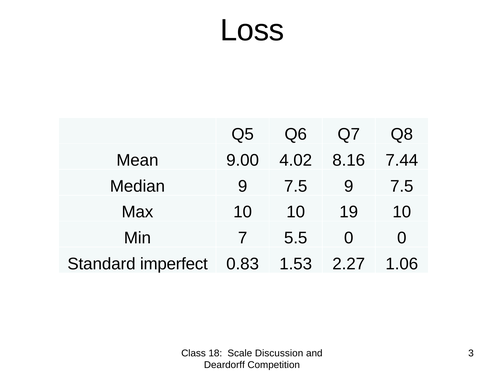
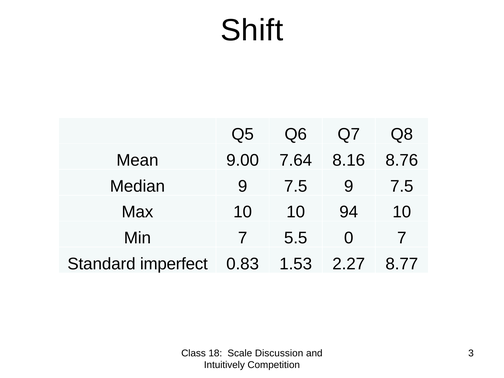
Loss: Loss -> Shift (252, 30)
4.02: 4.02 -> 7.64 (296, 160)
7.44: 7.44 -> 8.76 (402, 160)
19: 19 -> 94 (349, 212)
0 0: 0 -> 7 (402, 238)
1.06: 1.06 -> 8.77 (402, 264)
Deardorff: Deardorff -> Intuitively (224, 365)
